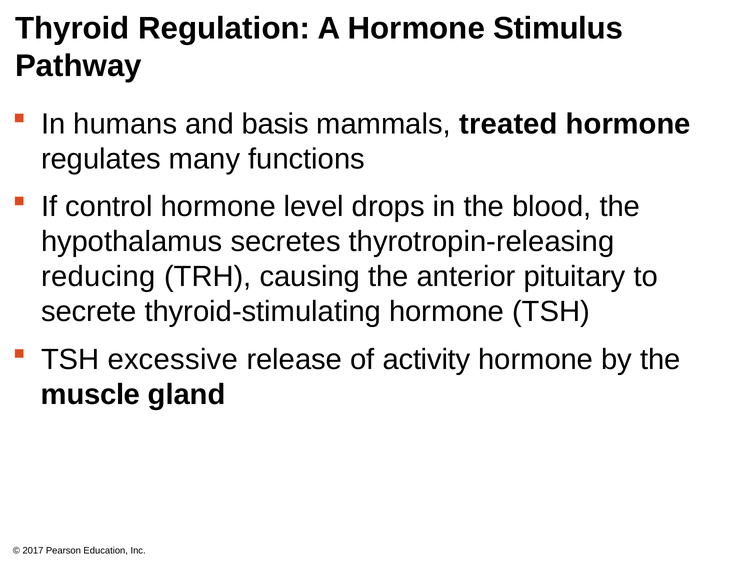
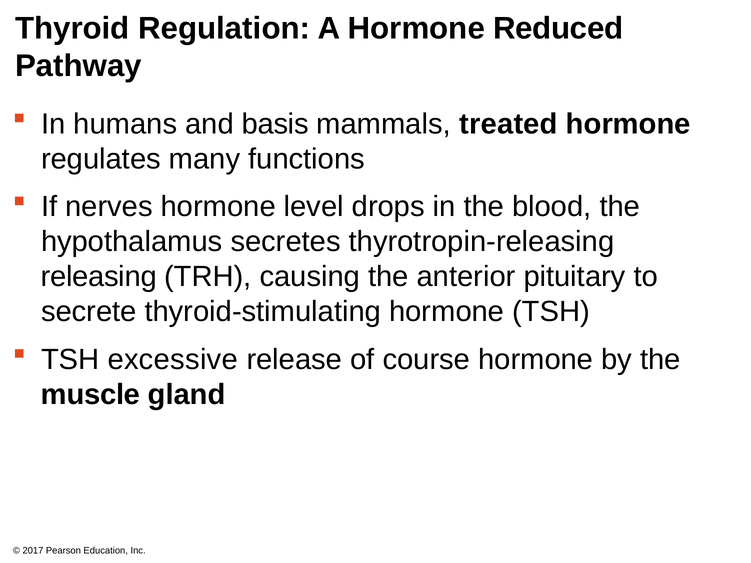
Stimulus: Stimulus -> Reduced (558, 28)
control: control -> nerves (109, 207)
reducing: reducing -> releasing (99, 277)
activity: activity -> course (426, 360)
